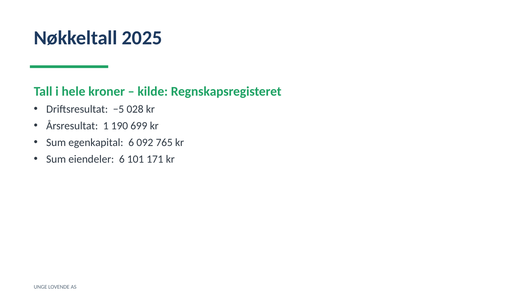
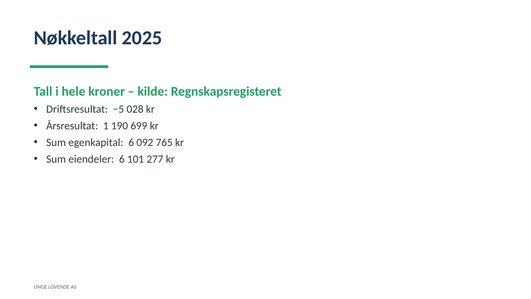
171: 171 -> 277 (155, 159)
